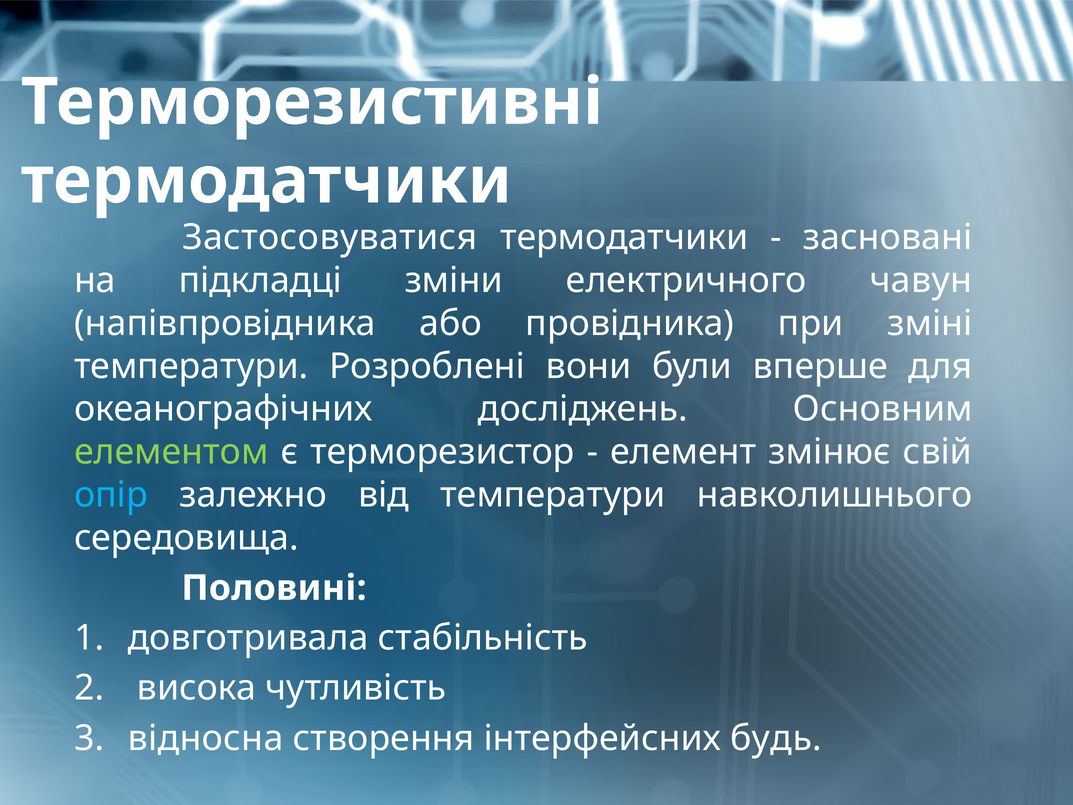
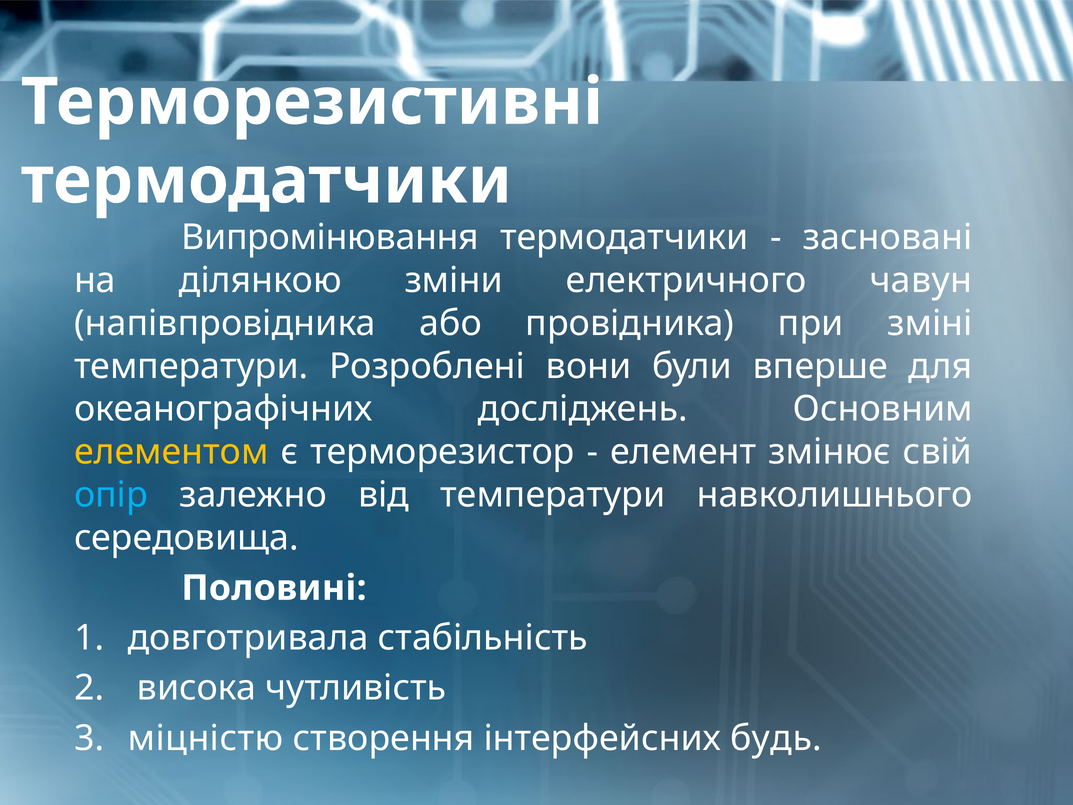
Застосовуватися: Застосовуватися -> Випромінювання (330, 237)
підкладці: підкладці -> ділянкою (260, 280)
елементом colour: light green -> yellow (171, 452)
відносна: відносна -> міцністю (206, 738)
